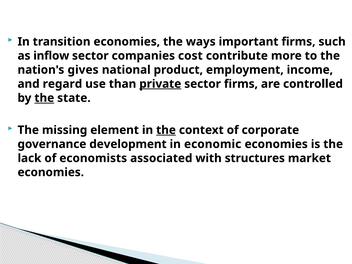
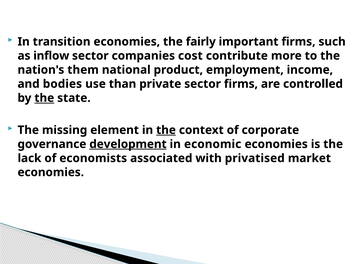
ways: ways -> fairly (201, 42)
gives: gives -> them (83, 70)
regard: regard -> bodies (62, 84)
private underline: present -> none (160, 84)
development underline: none -> present (128, 144)
structures: structures -> privatised (255, 158)
